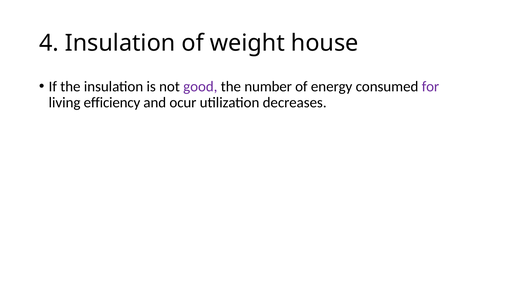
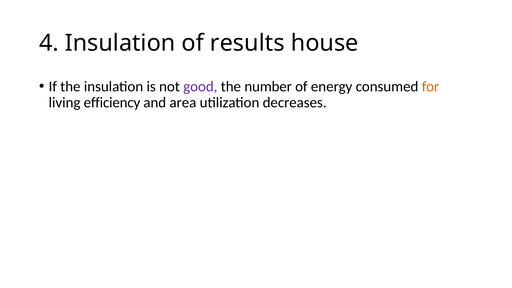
weight: weight -> results (247, 43)
for colour: purple -> orange (430, 87)
ocur: ocur -> area (183, 103)
